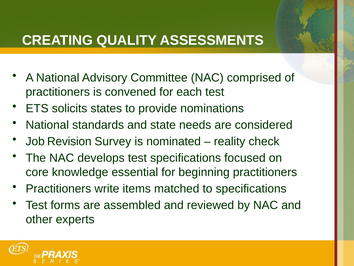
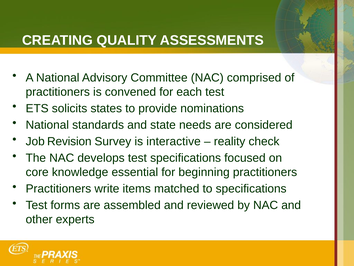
nominated: nominated -> interactive (174, 141)
